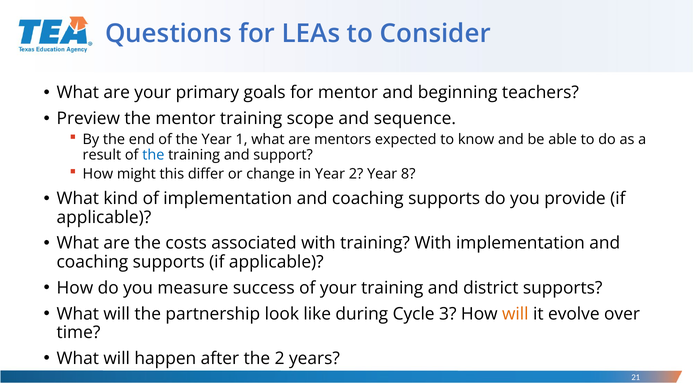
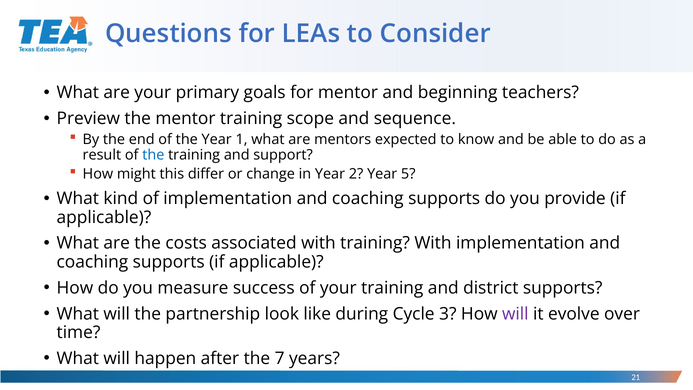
8: 8 -> 5 (408, 174)
will colour: orange -> purple (515, 314)
the 2: 2 -> 7 (280, 358)
